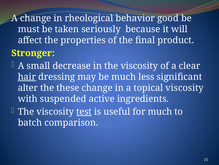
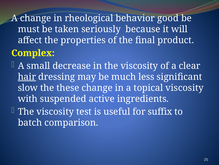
Stronger: Stronger -> Complex (33, 53)
alter: alter -> slow (28, 88)
test underline: present -> none (84, 111)
for much: much -> suffix (160, 111)
